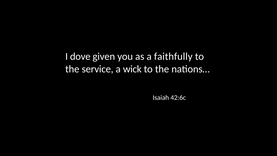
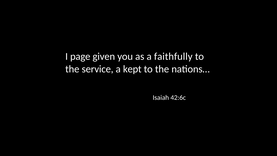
dove: dove -> page (80, 56)
wick: wick -> kept (132, 69)
